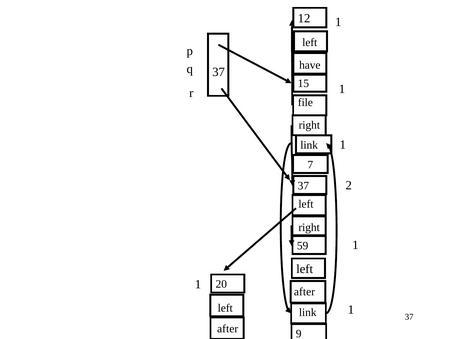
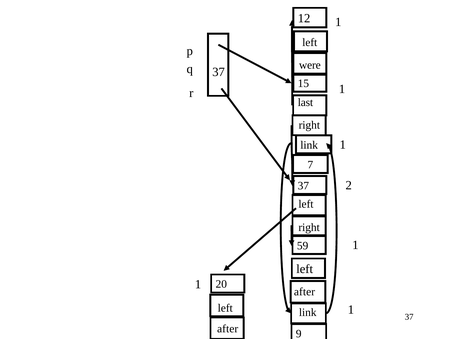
have: have -> were (310, 65)
file: file -> last (305, 102)
